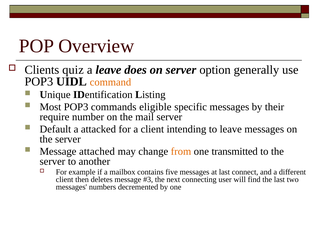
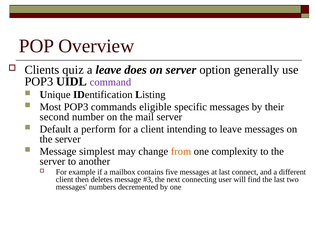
command colour: orange -> purple (110, 82)
require: require -> second (54, 117)
attacked: attacked -> perform (98, 129)
attached: attached -> simplest (97, 152)
transmitted: transmitted -> complexity (235, 152)
